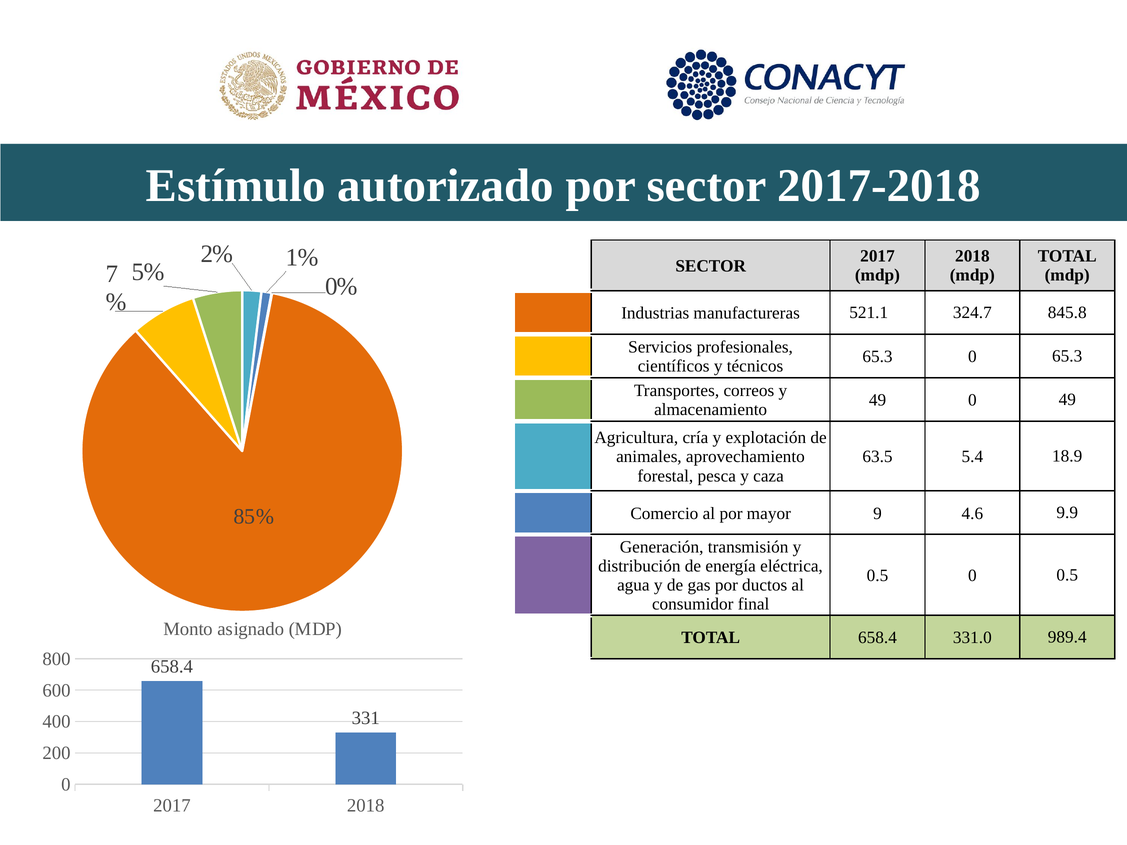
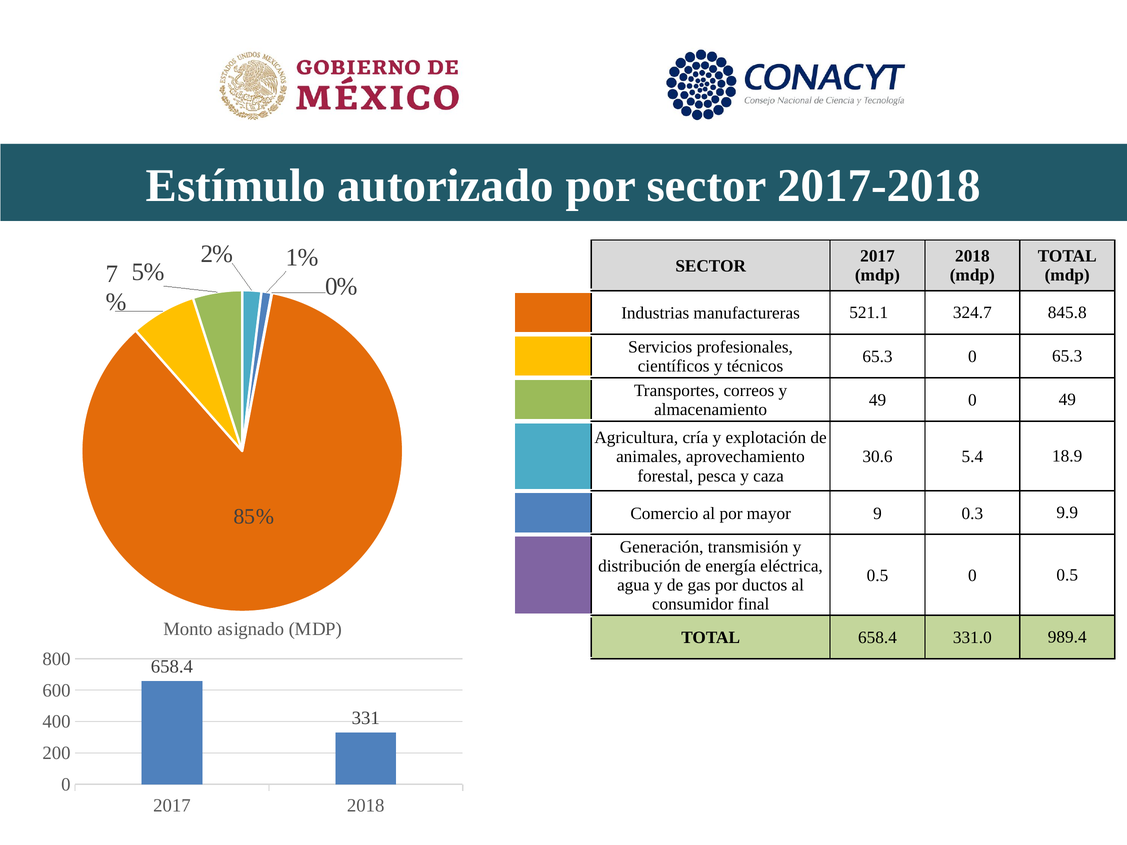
63.5: 63.5 -> 30.6 (877, 457)
4.6: 4.6 -> 0.3 (972, 513)
